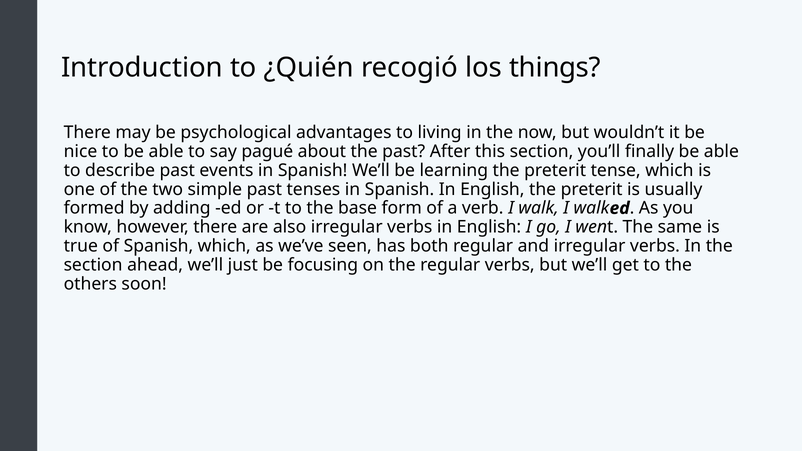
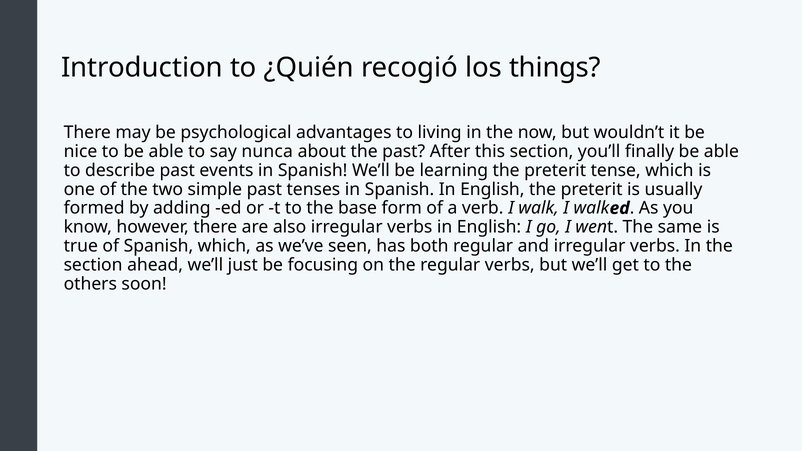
pagué: pagué -> nunca (267, 151)
